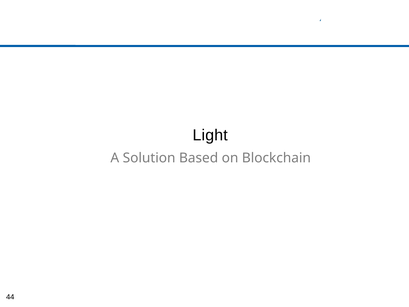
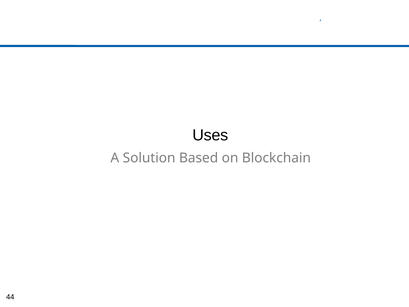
Light: Light -> Uses (210, 135)
